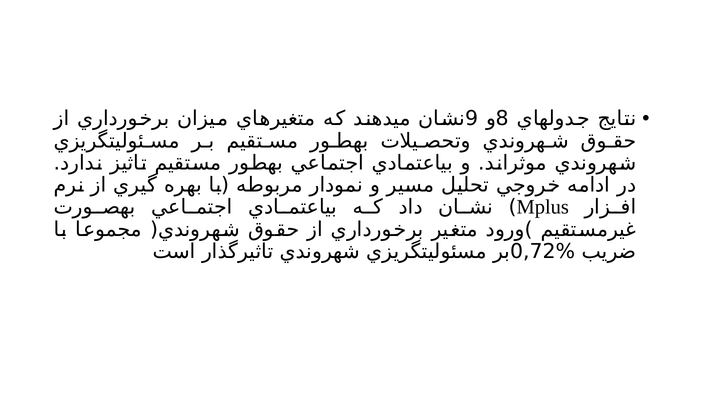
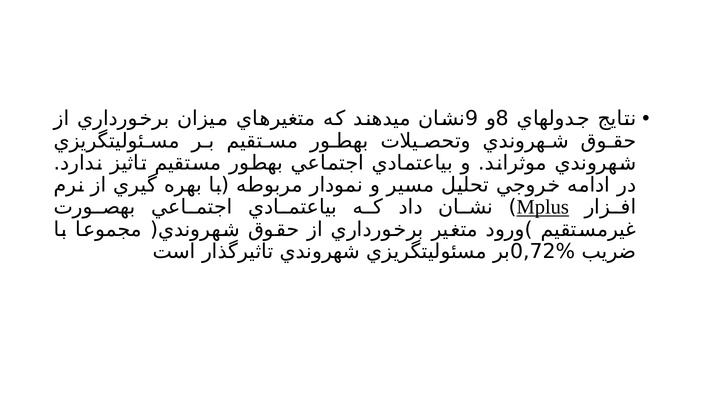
Mplus underline: none -> present (543, 207)
